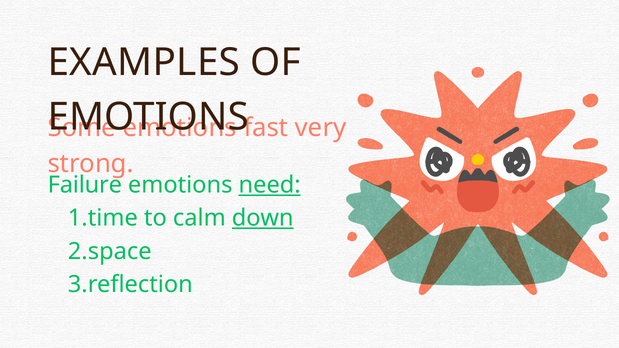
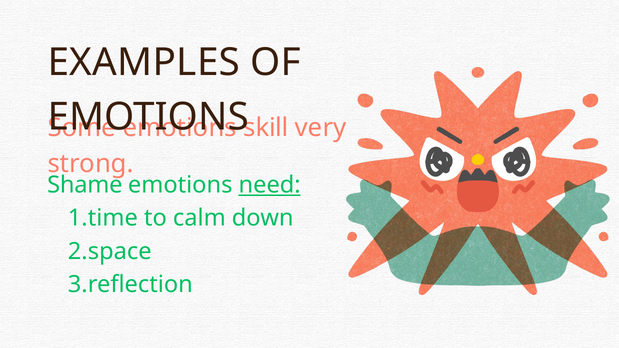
fast: fast -> skill (266, 128)
Failure: Failure -> Shame (85, 185)
down underline: present -> none (263, 218)
